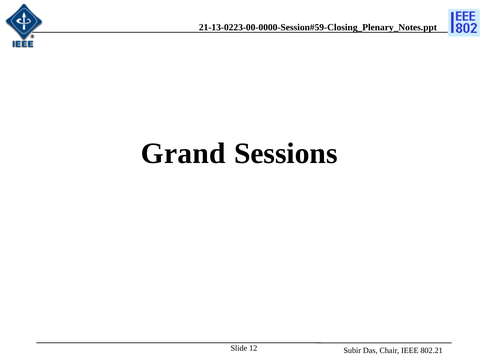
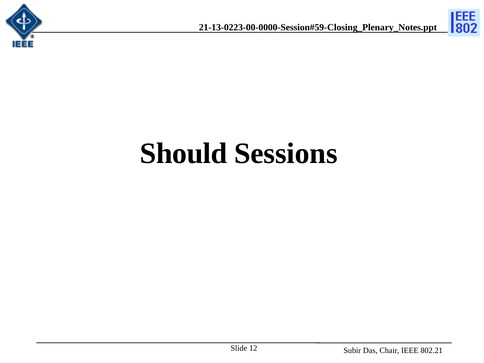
Grand: Grand -> Should (184, 153)
